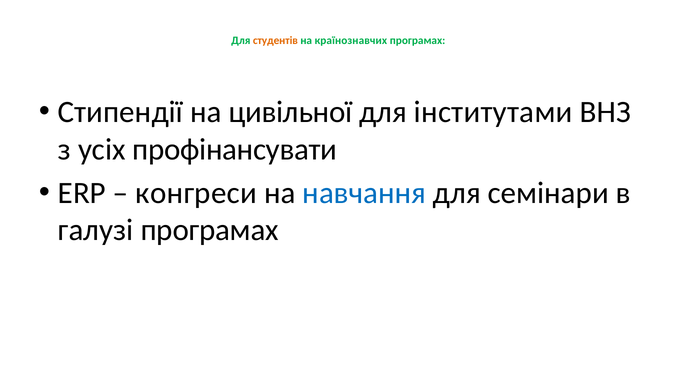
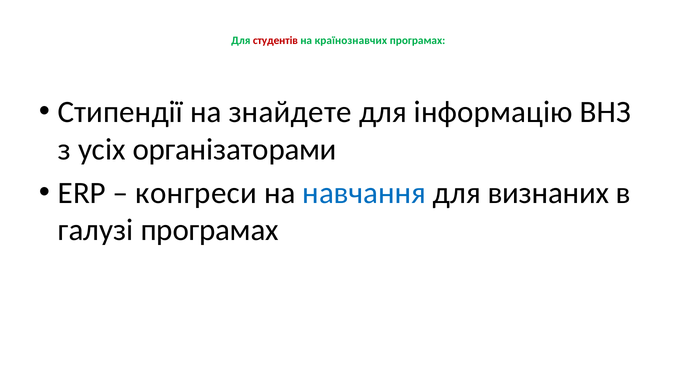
студентів colour: orange -> red (275, 41)
цивільної: цивільної -> знайдете (290, 112)
інститутами: інститутами -> інформацію (493, 112)
профінансувати: профінансувати -> організаторами (235, 149)
семінари: семінари -> визнаних (548, 193)
